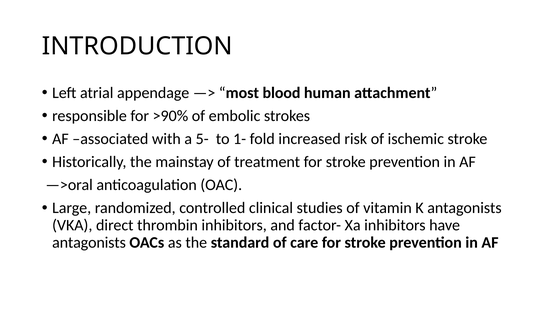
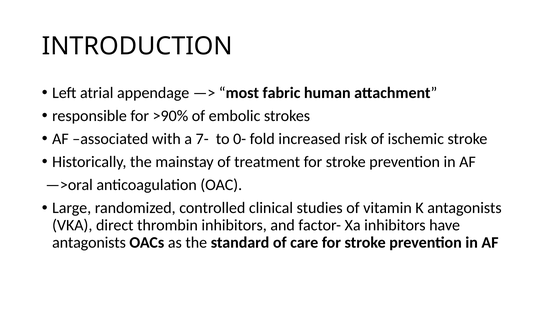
blood: blood -> fabric (281, 93)
5-: 5- -> 7- (202, 139)
1-: 1- -> 0- (240, 139)
